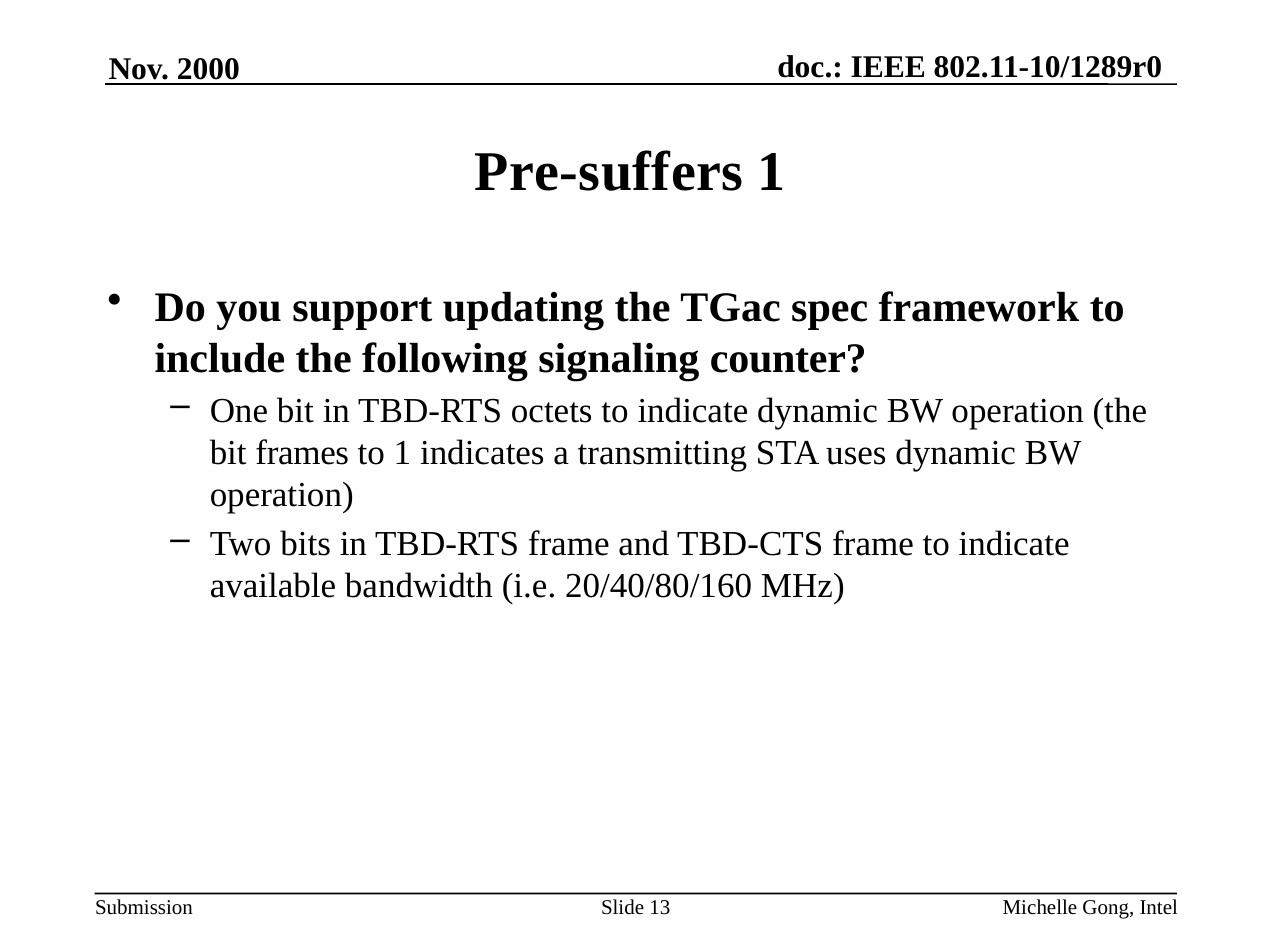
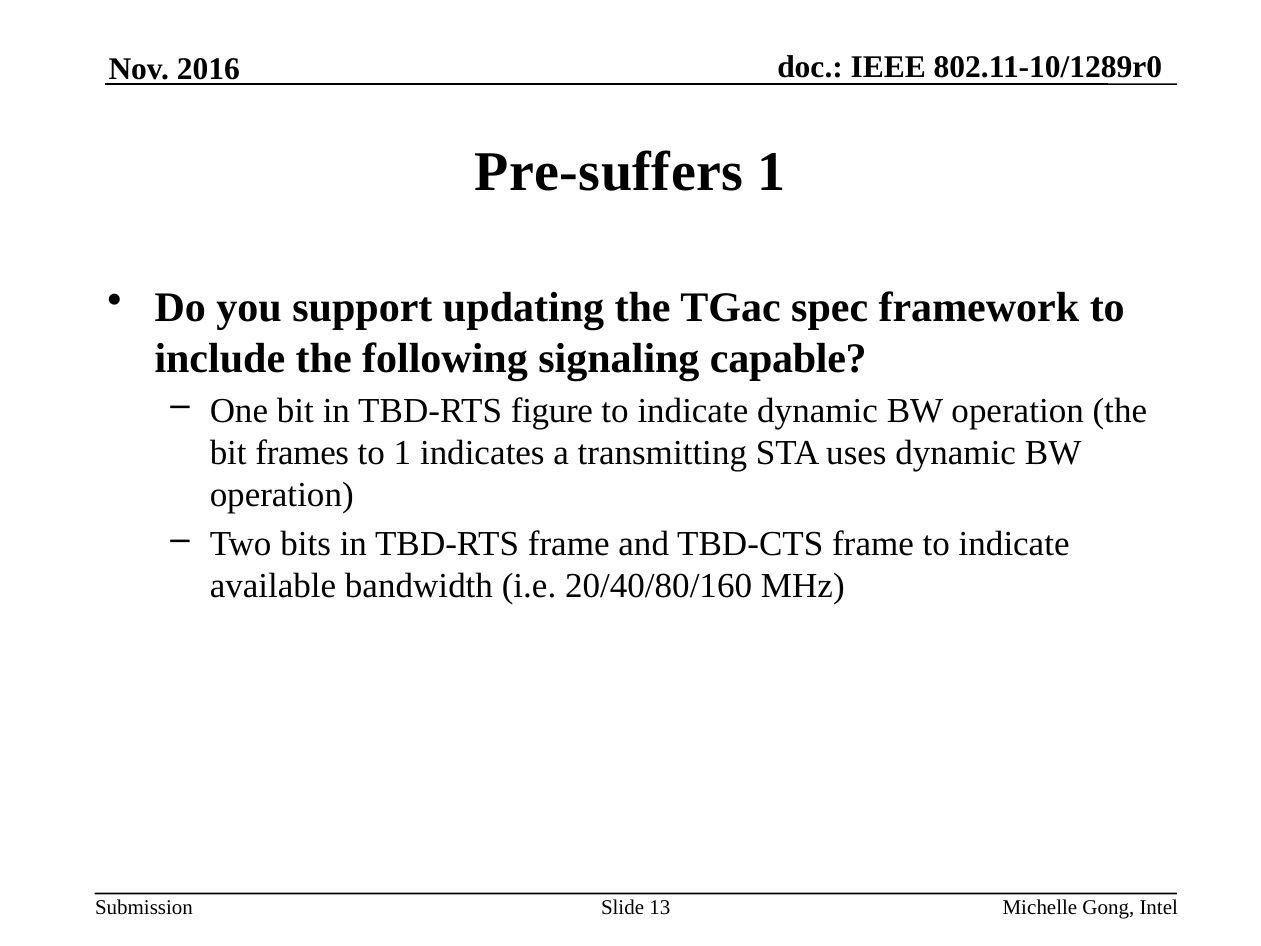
2000: 2000 -> 2016 (208, 69)
counter: counter -> capable (788, 358)
octets: octets -> figure (552, 411)
